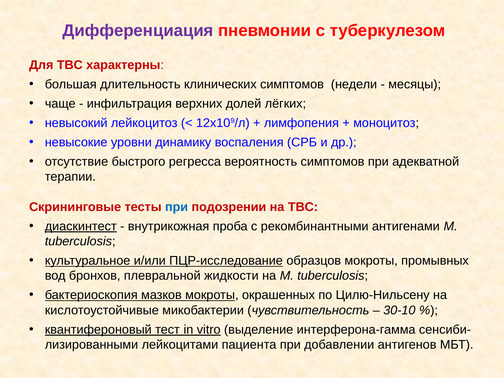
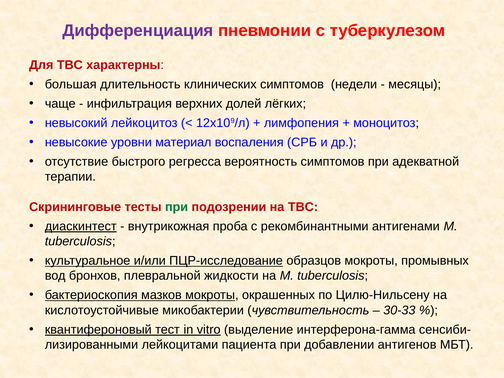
динамику: динамику -> материал (183, 142)
при colour: blue -> green (177, 207)
30-10: 30-10 -> 30-33 (399, 310)
